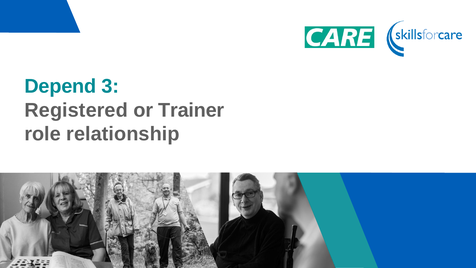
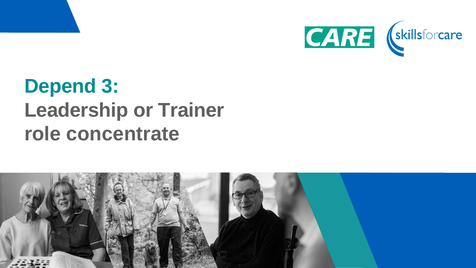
Registered: Registered -> Leadership (76, 110)
relationship: relationship -> concentrate (123, 134)
